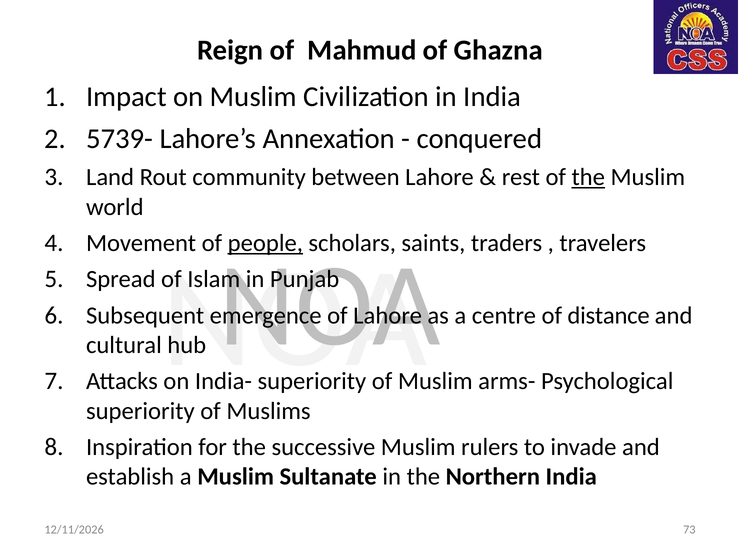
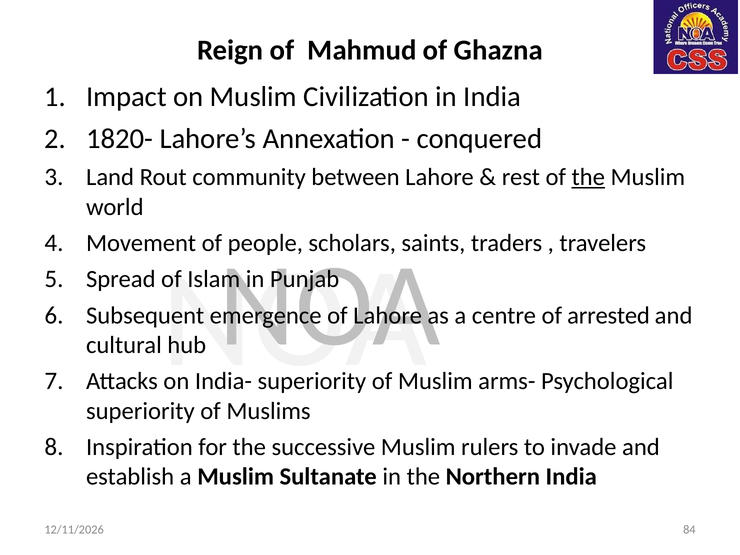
5739-: 5739- -> 1820- (120, 139)
people underline: present -> none (265, 243)
distance: distance -> arrested (609, 315)
73: 73 -> 84 (689, 530)
